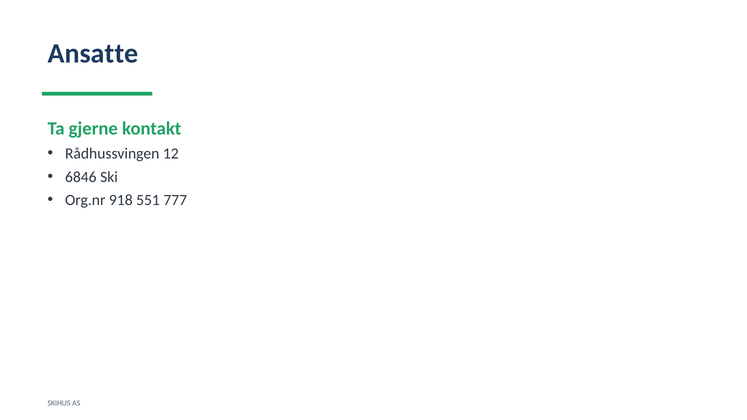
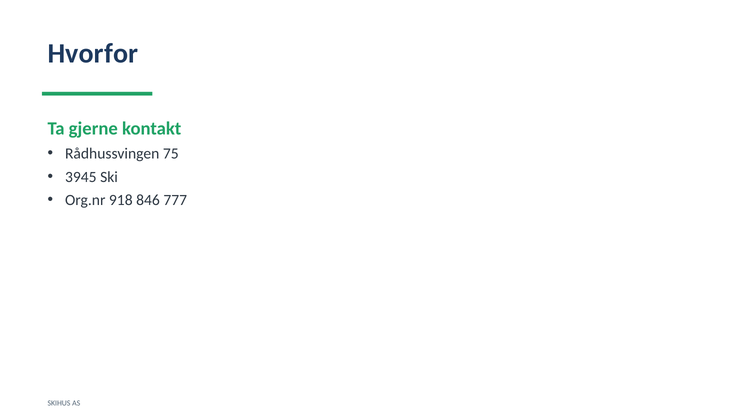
Ansatte: Ansatte -> Hvorfor (93, 53)
12: 12 -> 75 (171, 154)
6846: 6846 -> 3945 (81, 177)
551: 551 -> 846 (148, 200)
